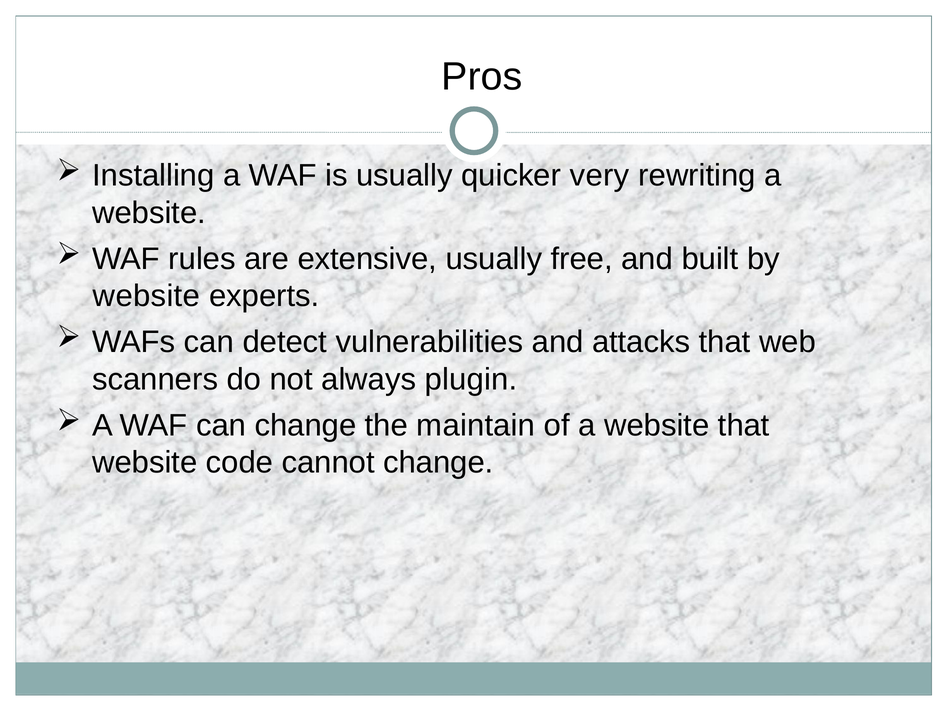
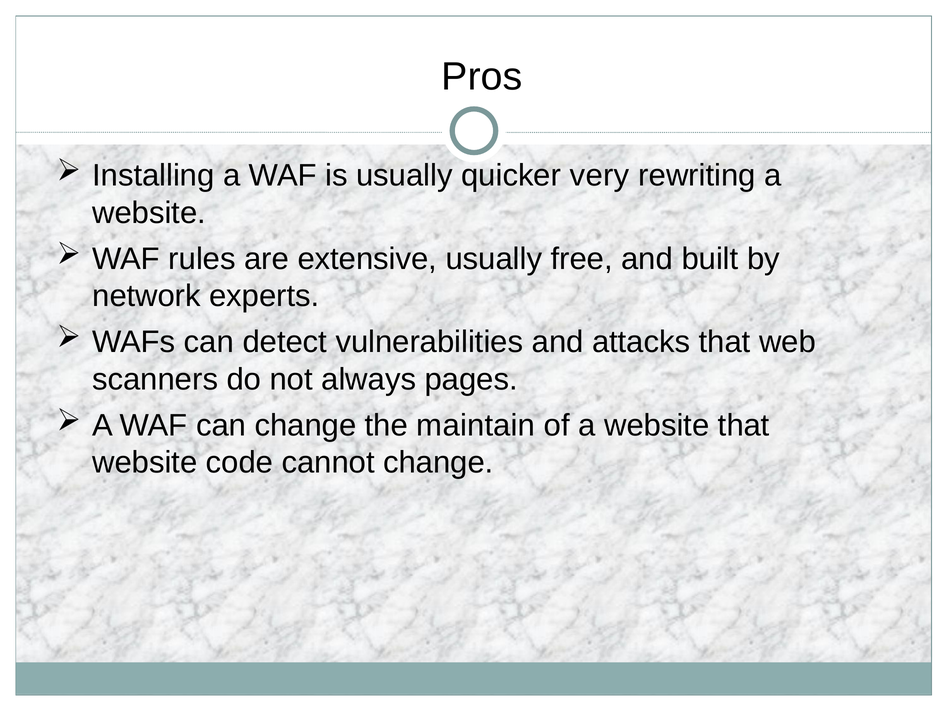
website: website -> network (147, 296)
plugin: plugin -> pages (471, 379)
